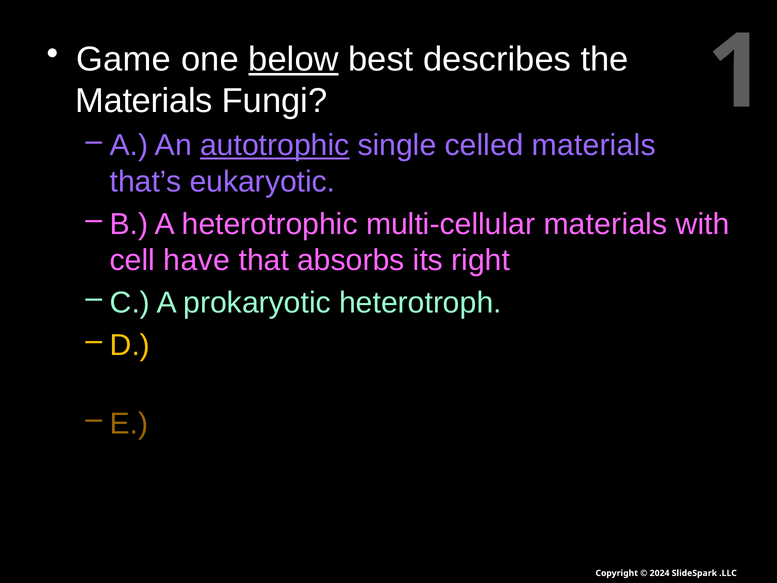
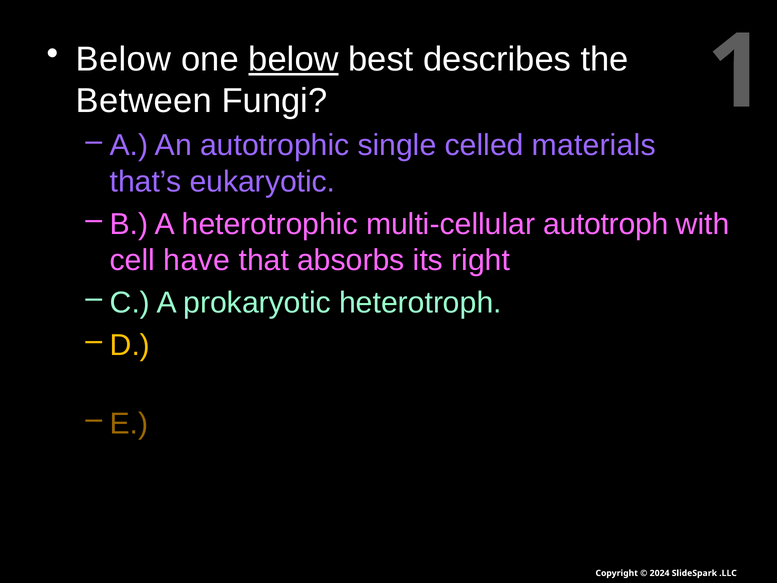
Game: Game -> Below (124, 59)
Materials: Materials -> Between (144, 101)
autotrophic underline: present -> none (275, 145)
heterotrophic multi-cellular materials: materials -> autotroph (606, 224)
